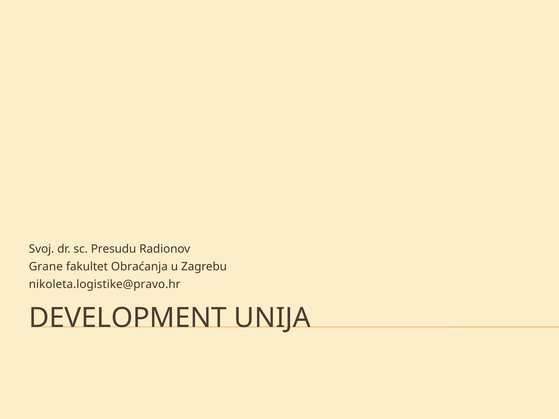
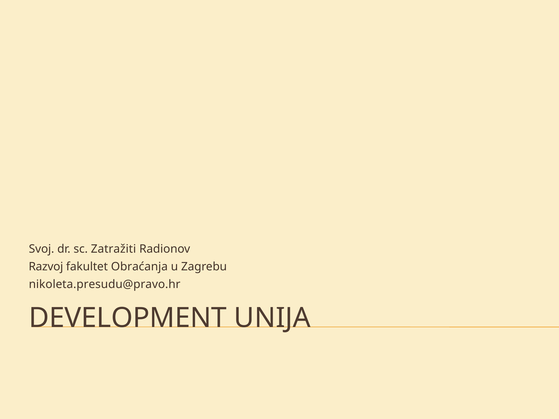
Presudu: Presudu -> Zatražiti (113, 249)
Grane: Grane -> Razvoj (46, 267)
nikoleta.logistike@pravo.hr: nikoleta.logistike@pravo.hr -> nikoleta.presudu@pravo.hr (105, 285)
